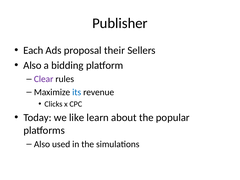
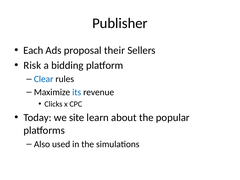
Also: Also -> Risk (32, 65)
Clear colour: purple -> blue (44, 79)
like: like -> site (77, 118)
